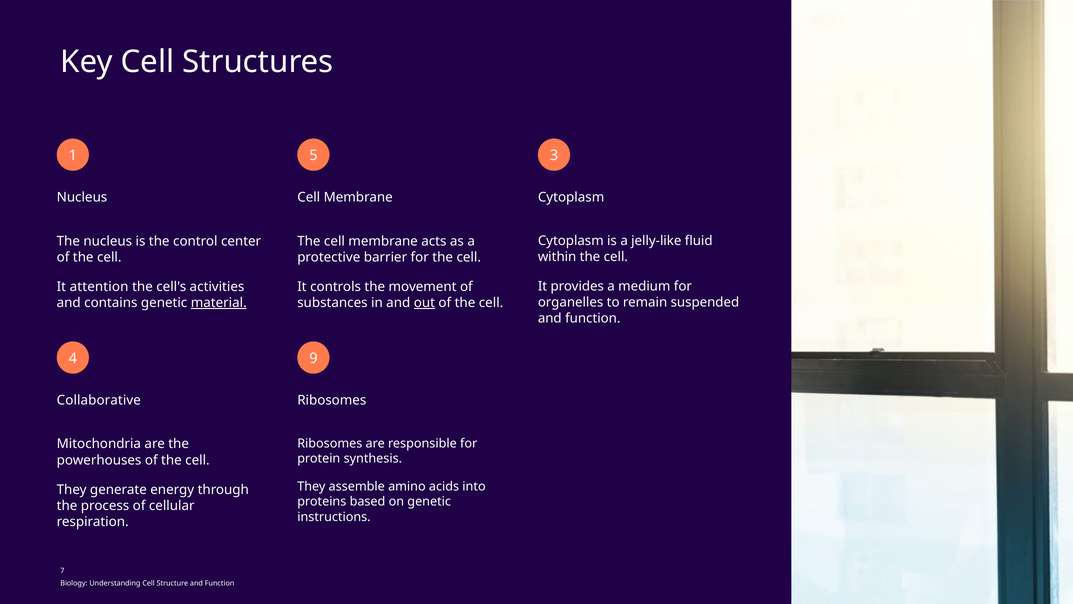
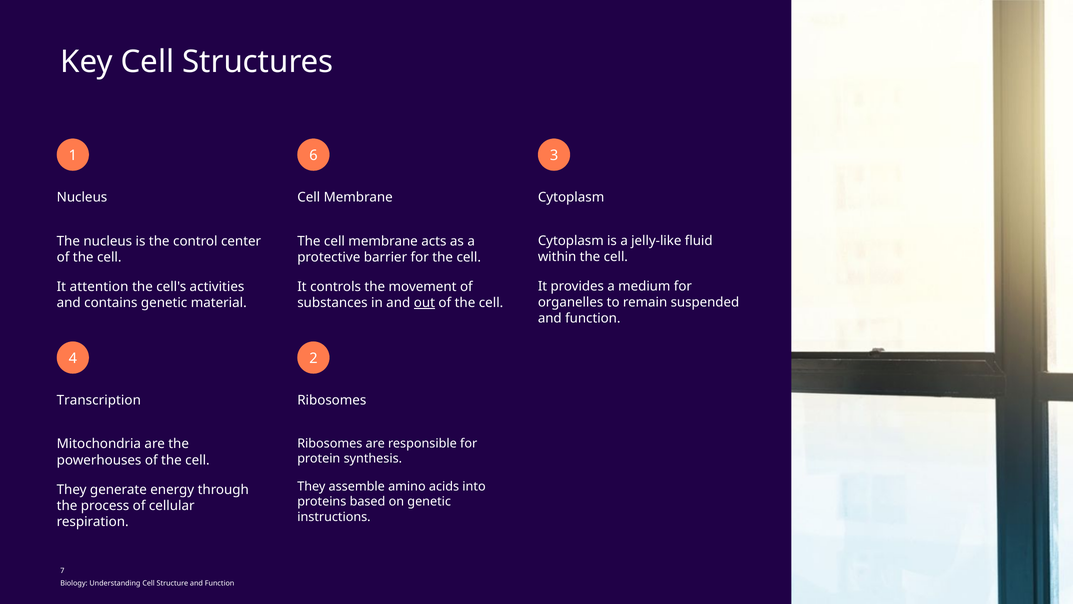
5: 5 -> 6 (313, 156)
material underline: present -> none (219, 303)
9: 9 -> 2 (313, 358)
Collaborative: Collaborative -> Transcription (99, 400)
